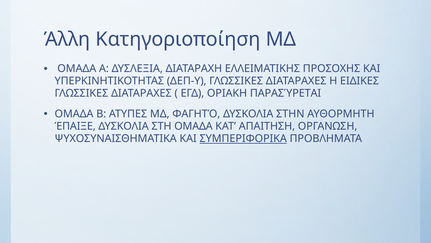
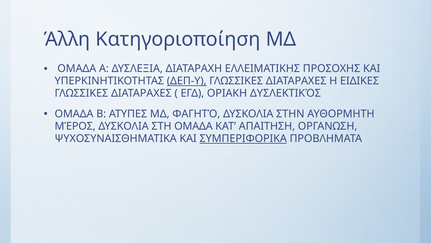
ΔΕΠ-Υ underline: none -> present (187, 81)
ΠΑΡΑΣΎΡΕΤΑΙ: ΠΑΡΑΣΎΡΕΤΑΙ -> ΔΥΣΛΕΚΤΙΚΌΣ (285, 93)
ΈΠΑΙΞΕ: ΈΠΑΙΞΕ -> ΜΈΡΟΣ (75, 126)
